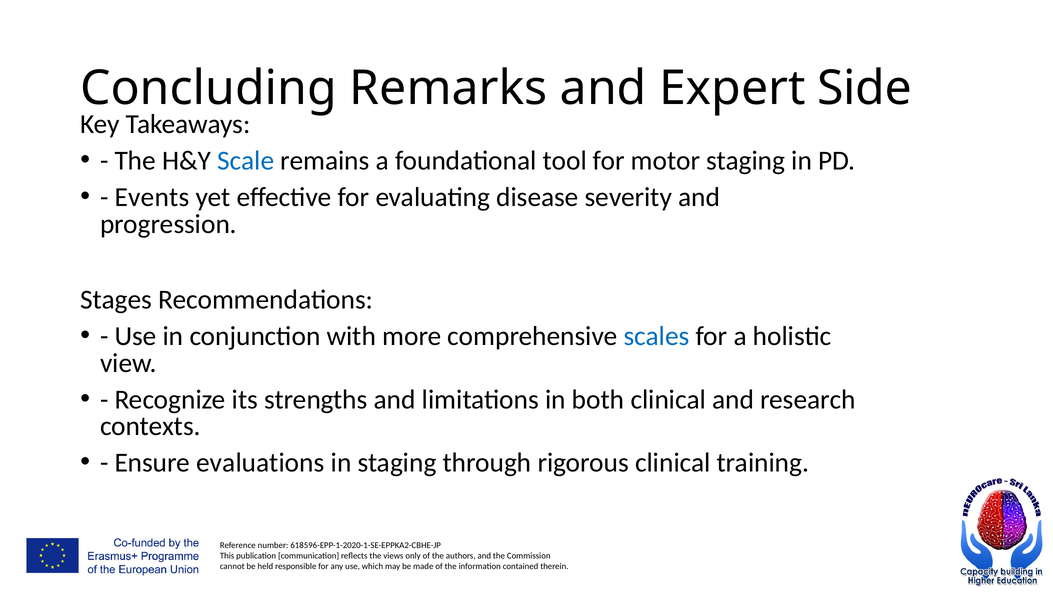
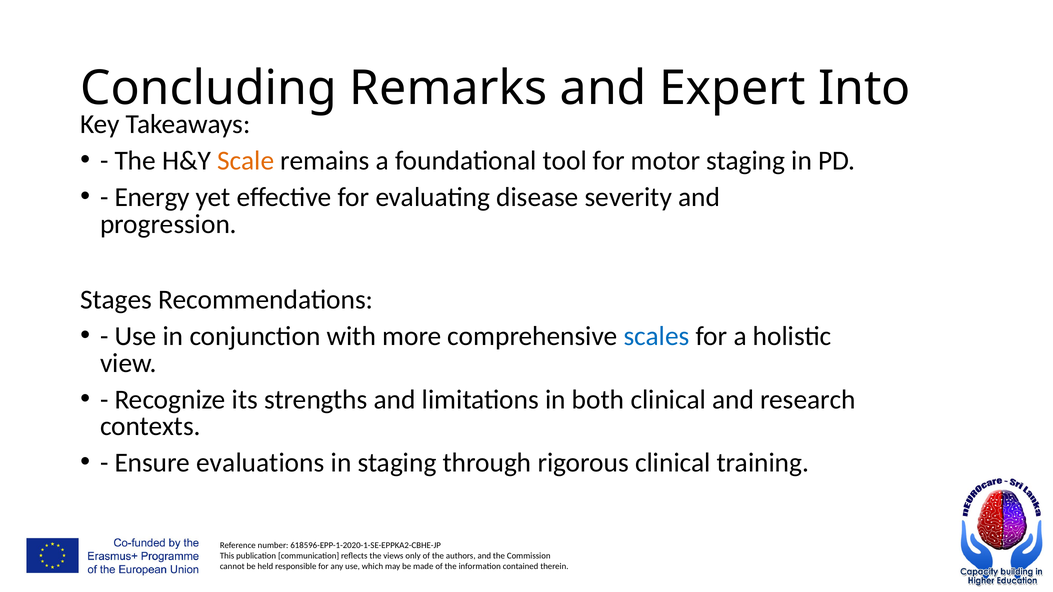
Side: Side -> Into (864, 88)
Scale colour: blue -> orange (246, 161)
Events: Events -> Energy (152, 197)
